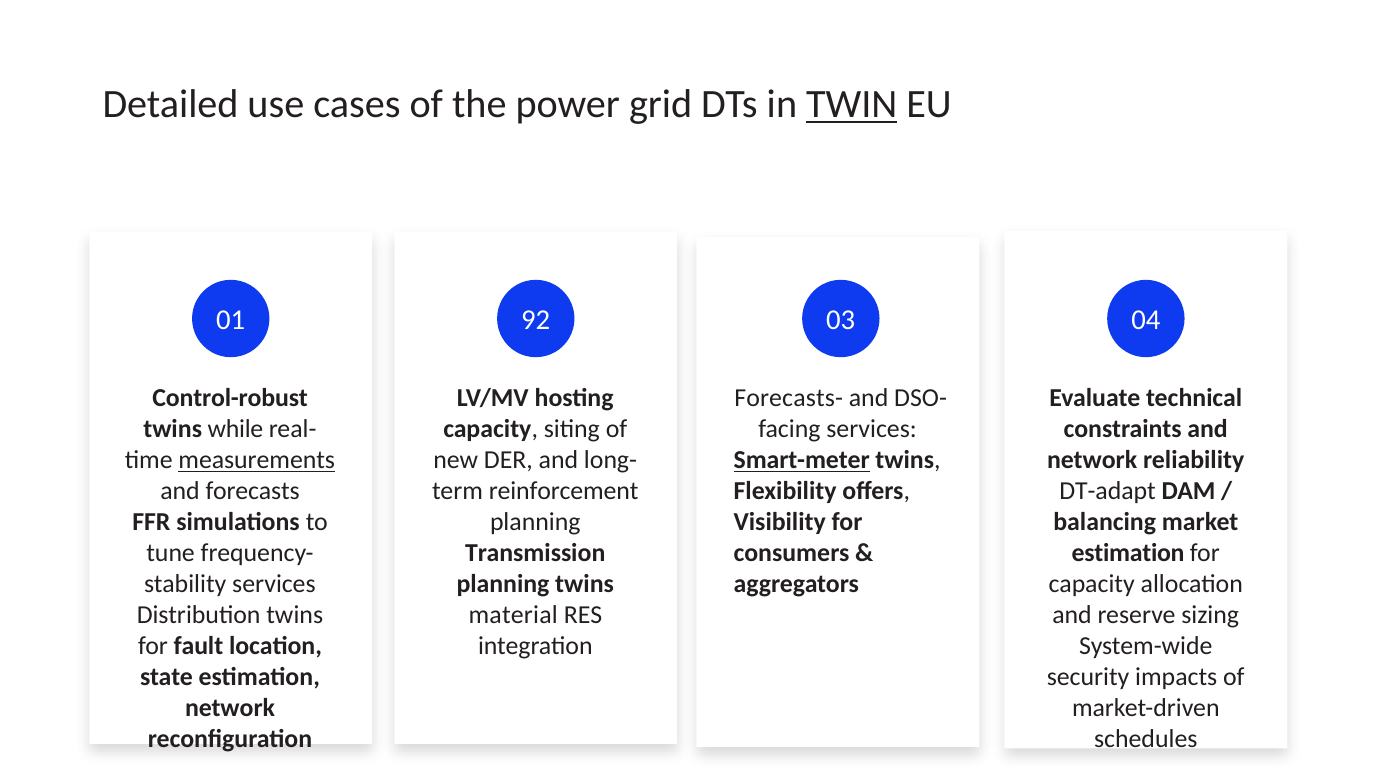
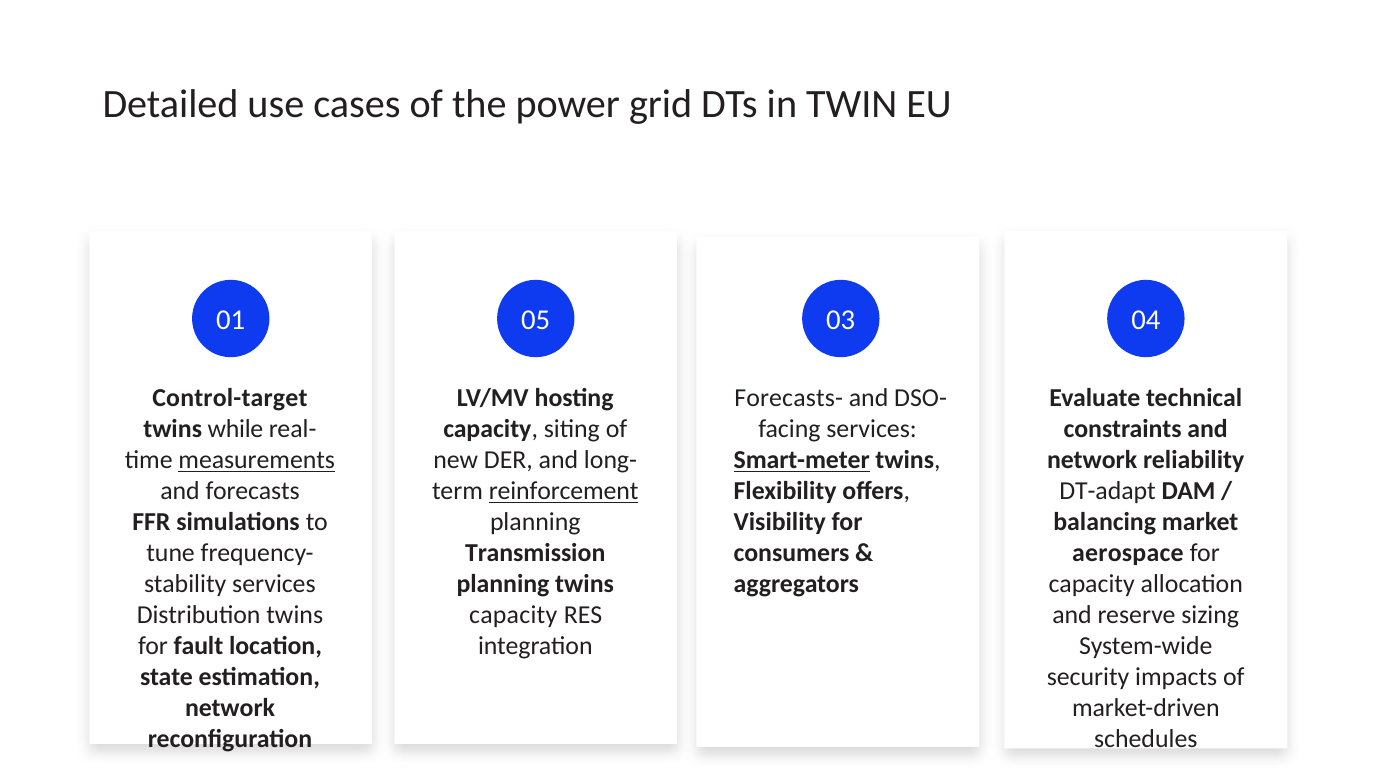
TWIN underline: present -> none (852, 105)
92: 92 -> 05 (536, 321)
Control-robust: Control-robust -> Control-target (230, 398)
reinforcement underline: none -> present (564, 491)
estimation: estimation -> aerospace (1128, 553)
material: material -> capacity (513, 615)
